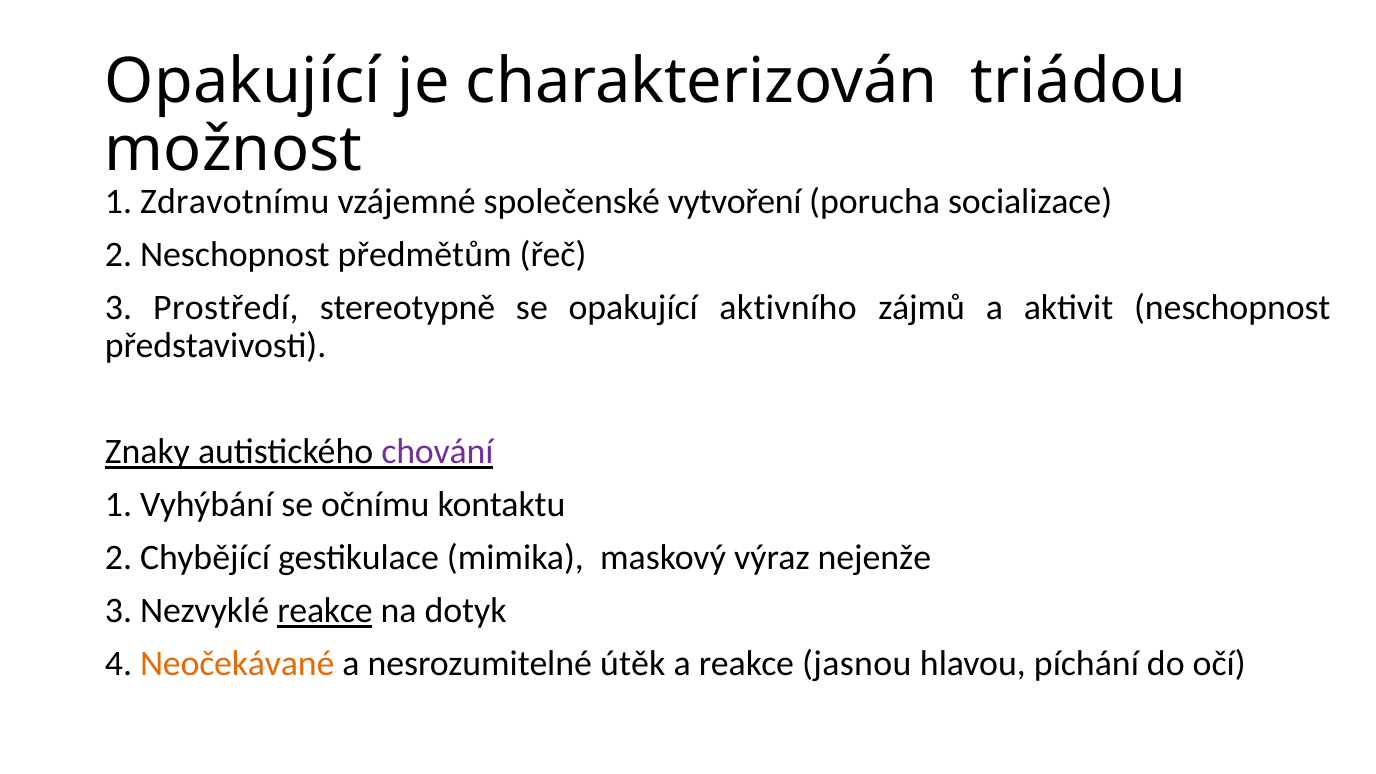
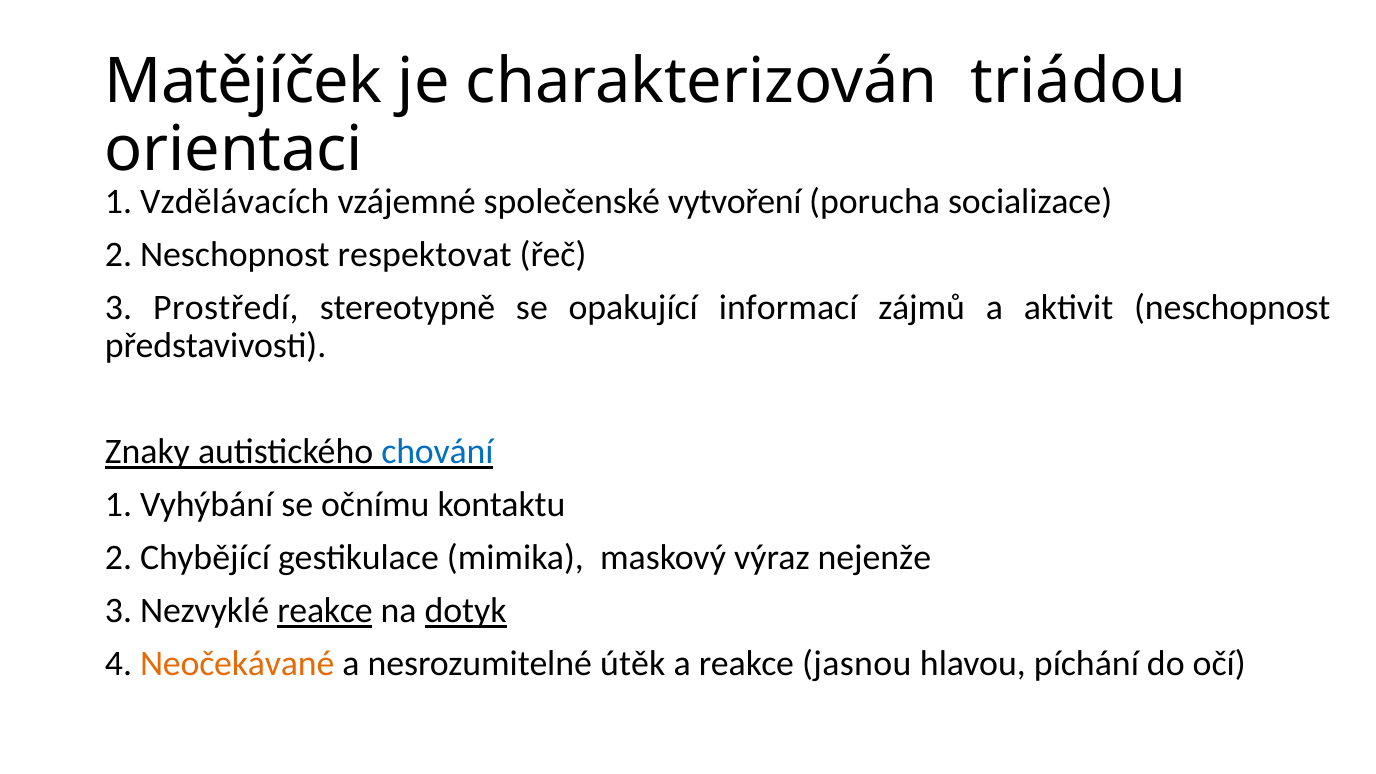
Opakující: Opakující -> Matějíček (243, 82)
možnost: možnost -> orientaci (234, 150)
Zdravotnímu: Zdravotnímu -> Vzdělávacích (235, 201)
předmětům: předmětům -> respektovat (425, 254)
aktivního: aktivního -> informací (788, 307)
chování colour: purple -> blue (437, 452)
dotyk underline: none -> present (466, 611)
